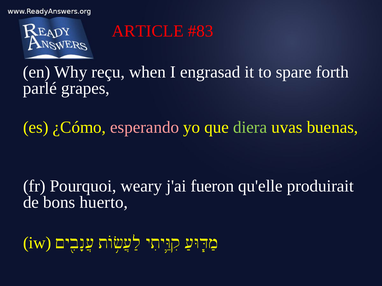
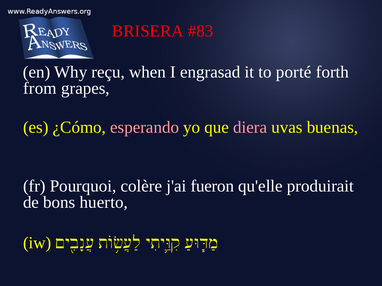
ARTICLE: ARTICLE -> BRISERA (148, 31)
spare: spare -> porté (294, 72)
parlé: parlé -> from (40, 88)
diera colour: light green -> pink (250, 128)
weary: weary -> colère (141, 186)
